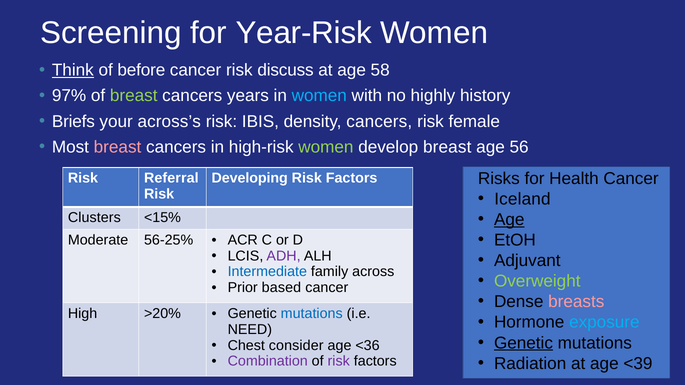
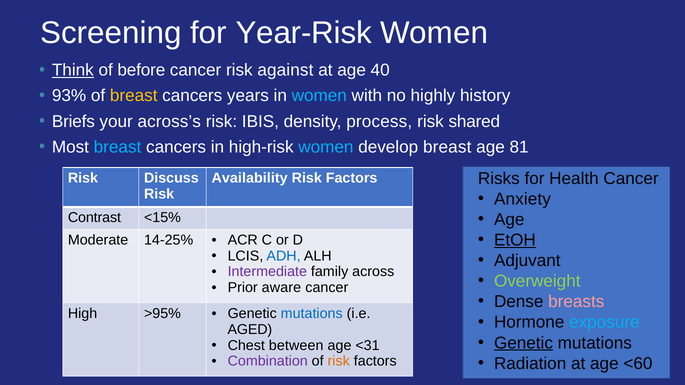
discuss: discuss -> against (285, 70)
58: 58 -> 40 (380, 70)
97%: 97% -> 93% (69, 96)
breast colour: light green -> yellow (134, 96)
density cancers: cancers -> process (379, 122)
female: female -> shared (474, 122)
breast colour: pink -> light blue (118, 147)
women colour: light green -> light blue (326, 147)
56: 56 -> 81 (519, 147)
Referral: Referral -> Discuss (171, 178)
Developing: Developing -> Availability (250, 178)
Iceland: Iceland -> Anxiety (522, 199)
Age underline: present -> none (509, 220)
Clusters: Clusters -> Contrast (94, 218)
EtOH underline: none -> present (515, 240)
56-25%: 56-25% -> 14-25% (169, 240)
ADH colour: purple -> blue (284, 256)
Intermediate colour: blue -> purple (267, 272)
based: based -> aware (281, 288)
>20%: >20% -> >95% (162, 314)
NEED: NEED -> AGED (250, 330)
consider: consider -> between (296, 346)
<36: <36 -> <31 (368, 346)
<39: <39 -> <60 (638, 364)
risk colour: purple -> orange (339, 362)
